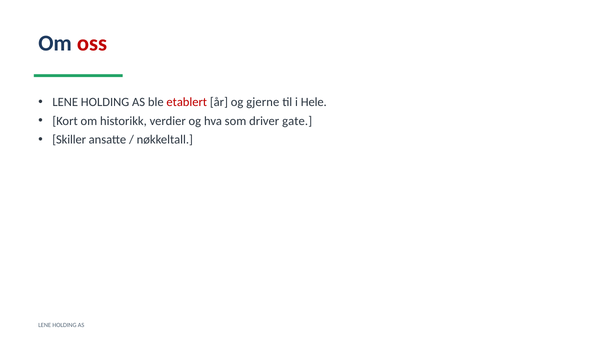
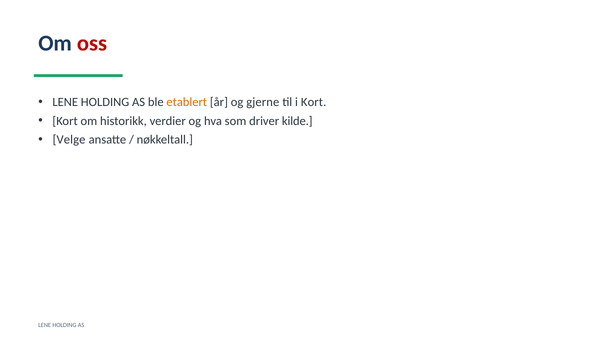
etablert colour: red -> orange (187, 102)
i Hele: Hele -> Kort (314, 102)
gate: gate -> kilde (297, 121)
Skiller: Skiller -> Velge (69, 140)
